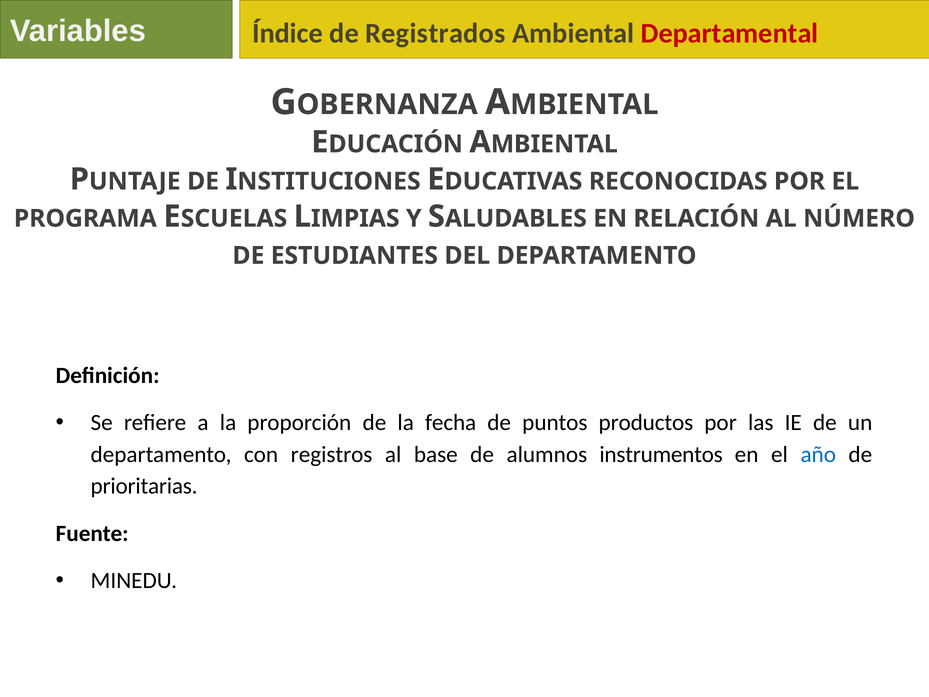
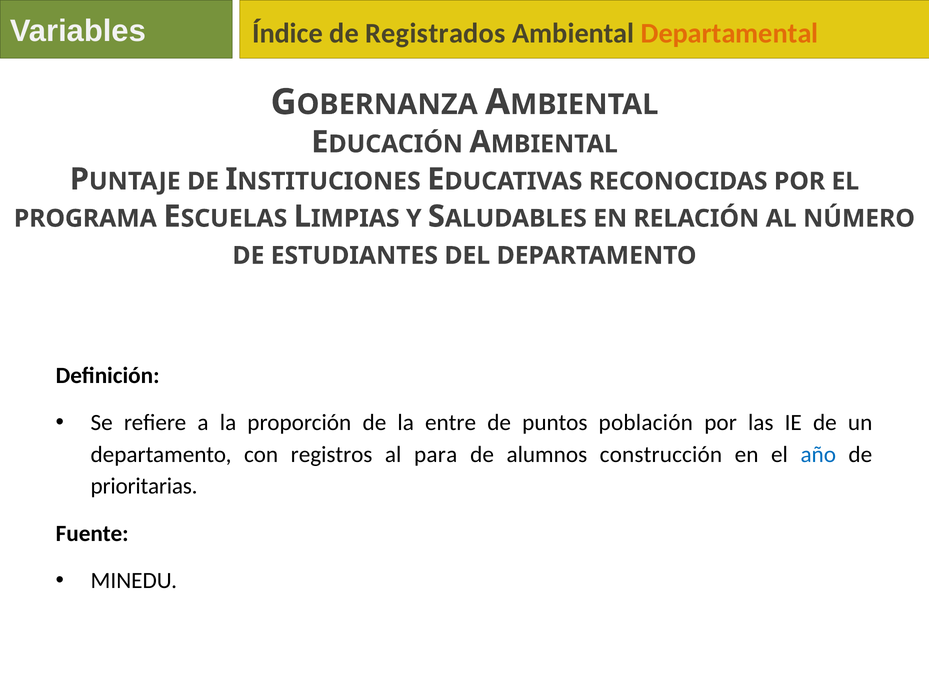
Departamental colour: red -> orange (730, 34)
fecha: fecha -> entre (451, 422)
productos: productos -> población (646, 422)
base: base -> para (436, 454)
instrumentos: instrumentos -> construcción (661, 454)
